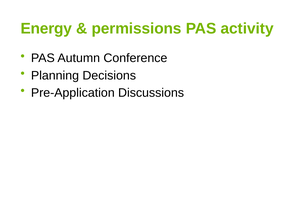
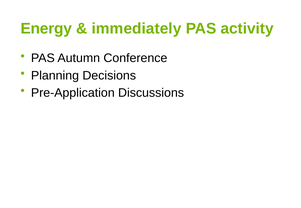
permissions: permissions -> immediately (137, 29)
